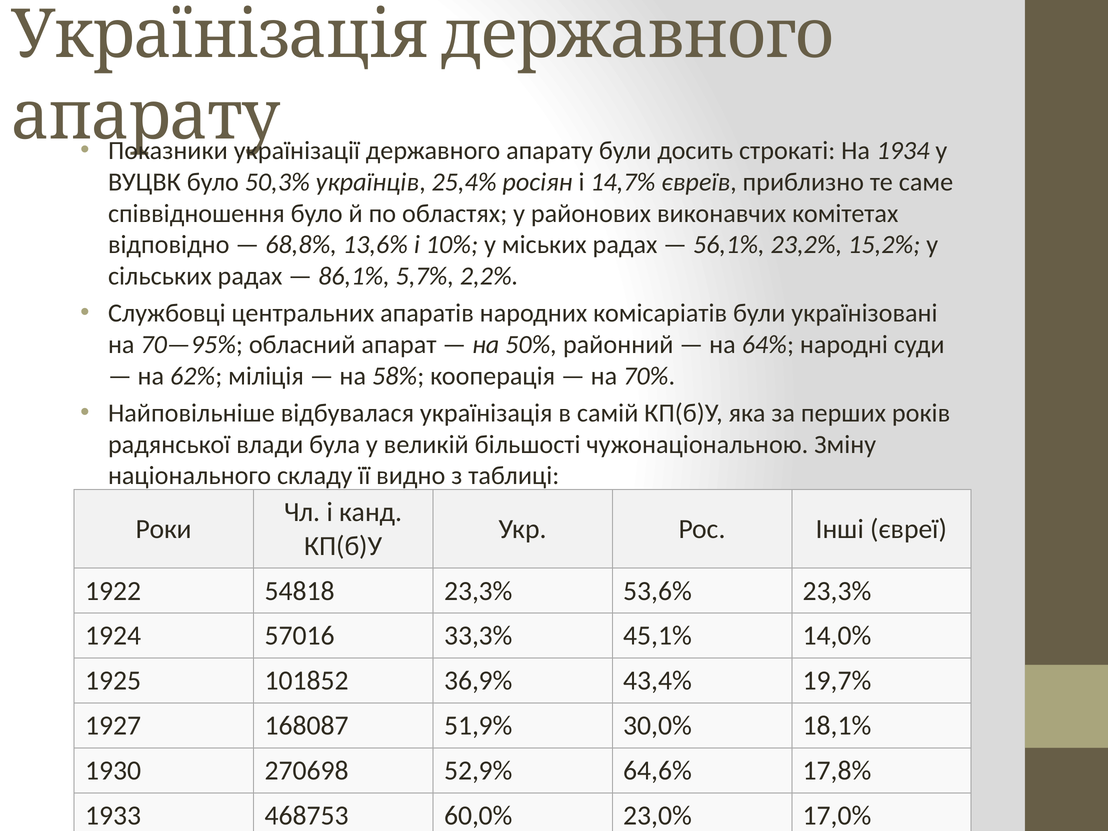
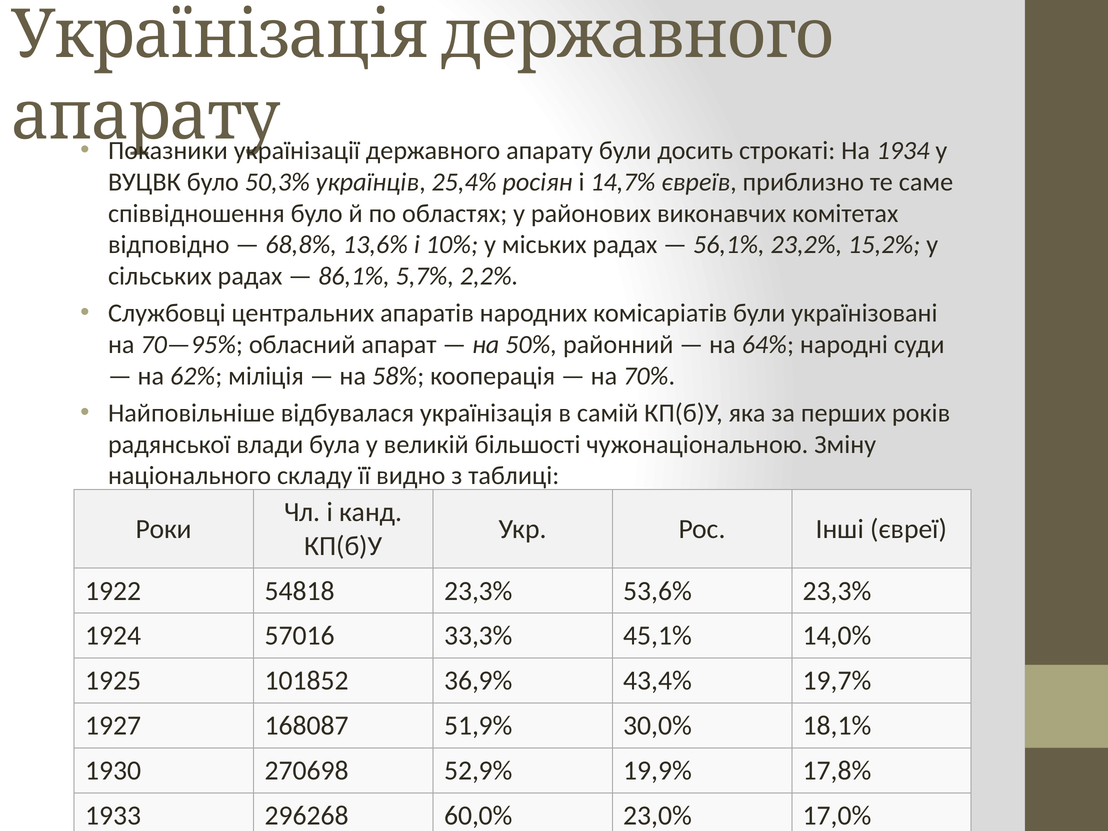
64,6%: 64,6% -> 19,9% (658, 771)
468753: 468753 -> 296268 (307, 816)
